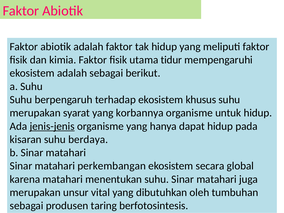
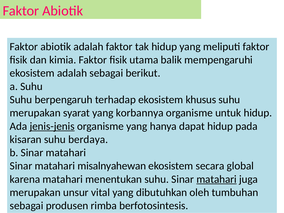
tidur: tidur -> balik (171, 60)
perkembangan: perkembangan -> misalnyahewan (112, 166)
matahari underline: none -> present (217, 179)
taring: taring -> rimba (104, 206)
